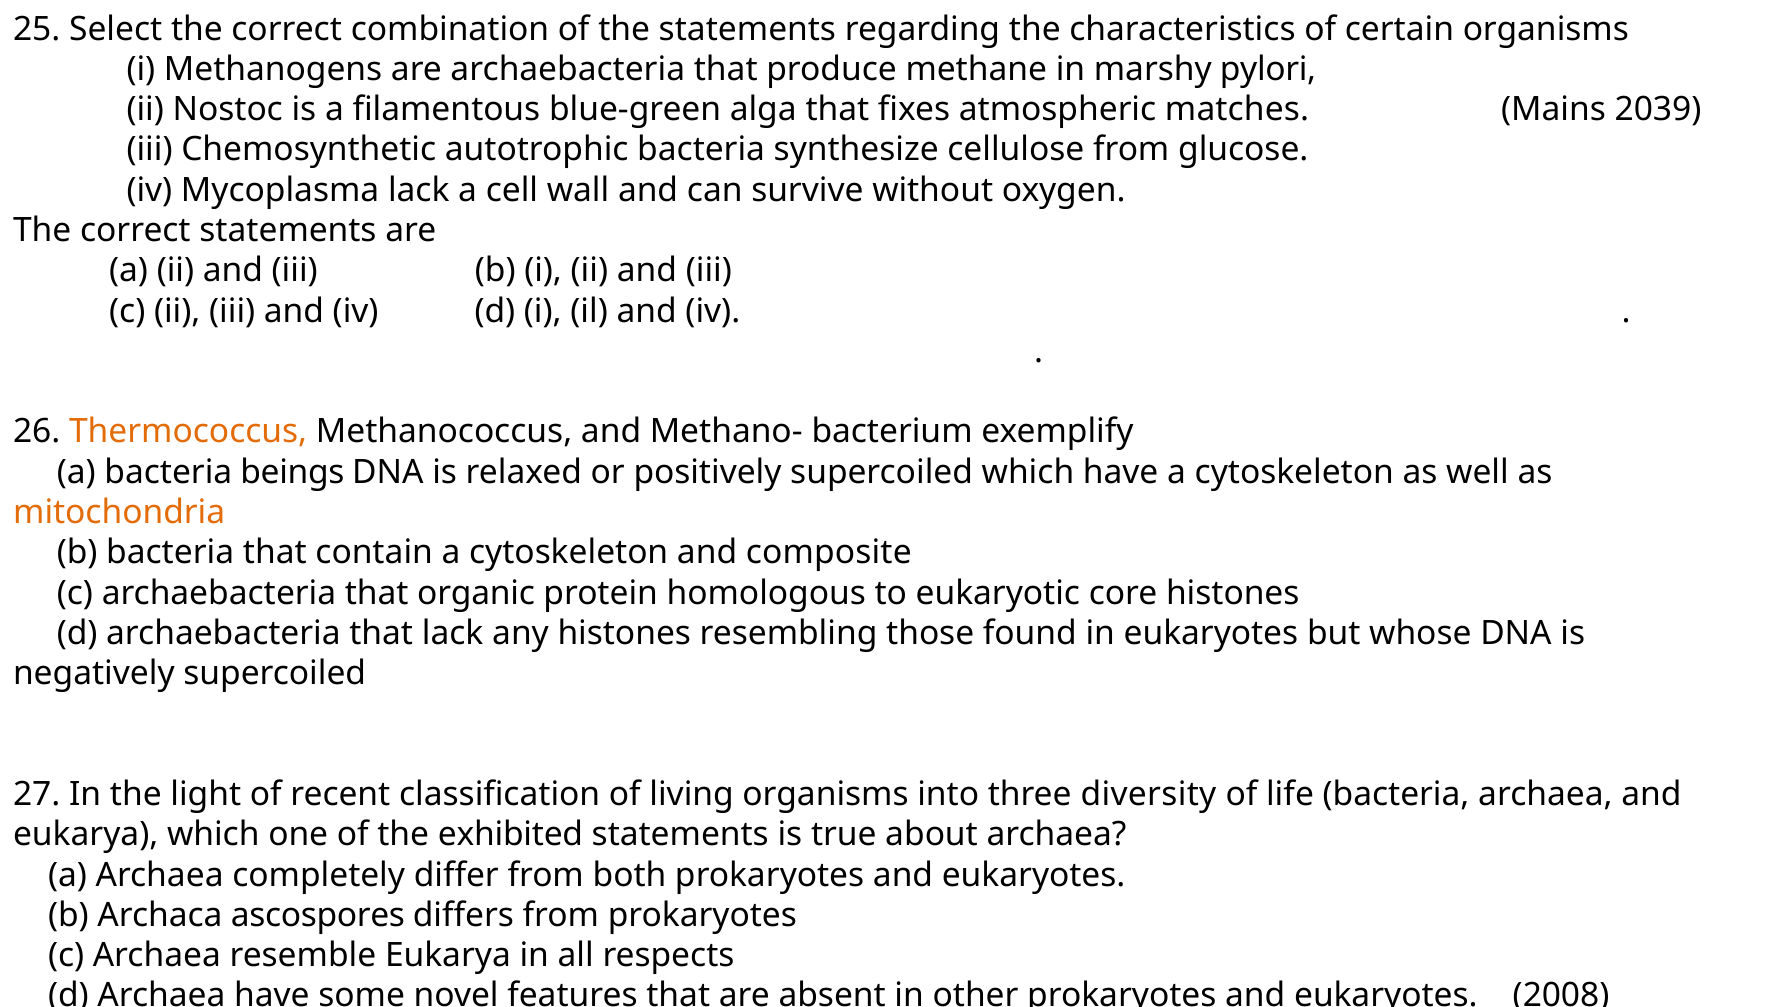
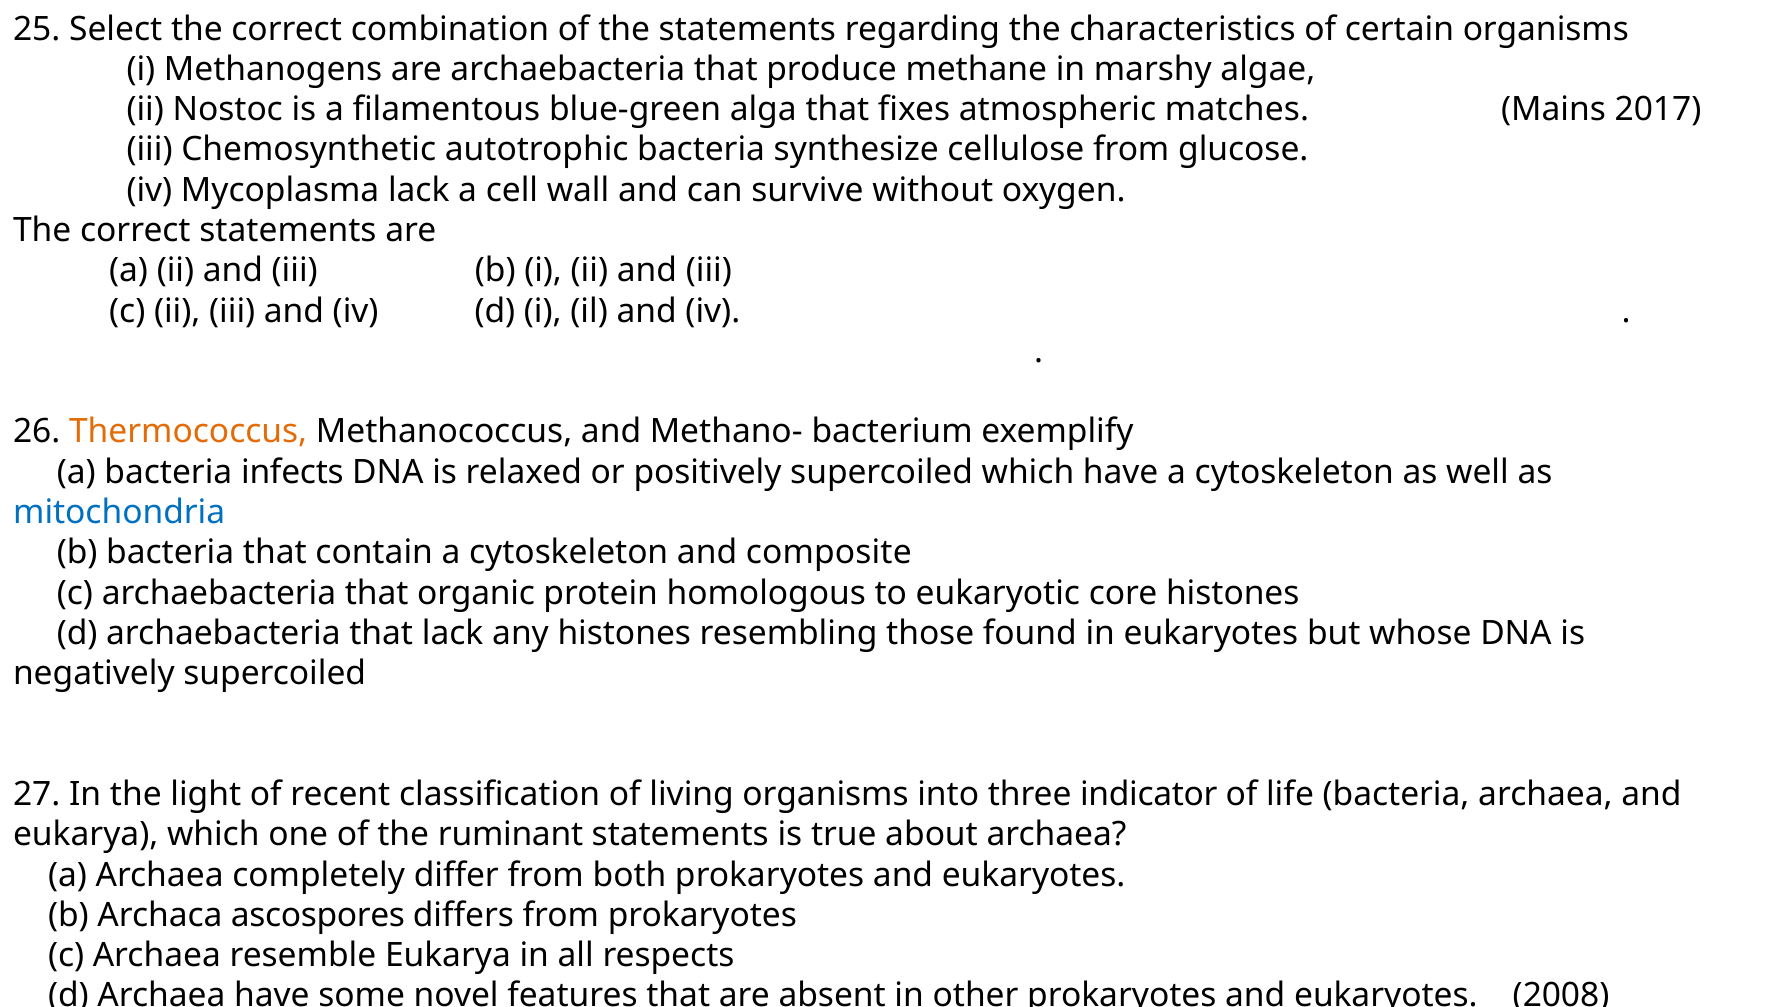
pylori: pylori -> algae (1268, 69)
2039: 2039 -> 2017 (1658, 110)
beings: beings -> infects (292, 472)
mitochondria colour: orange -> blue (119, 512)
diversity: diversity -> indicator (1149, 794)
exhibited: exhibited -> ruminant (511, 835)
